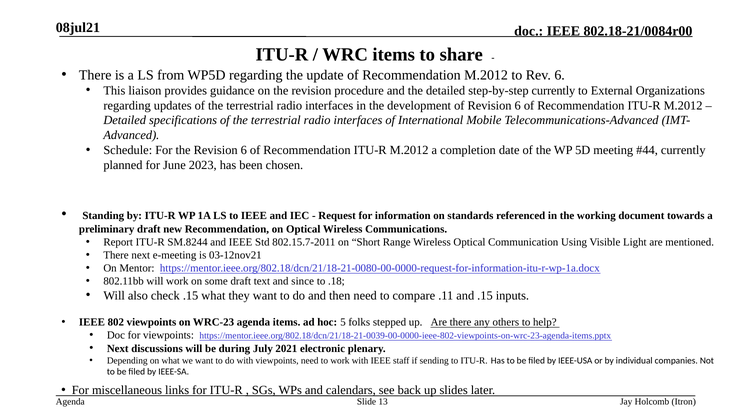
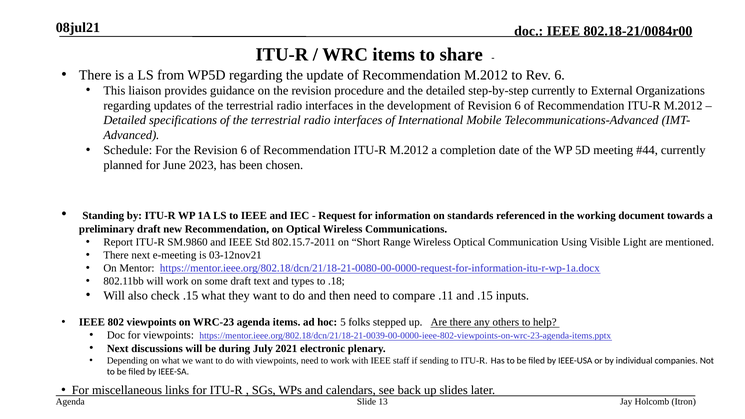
SM.8244: SM.8244 -> SM.9860 (188, 242)
since: since -> types (303, 281)
